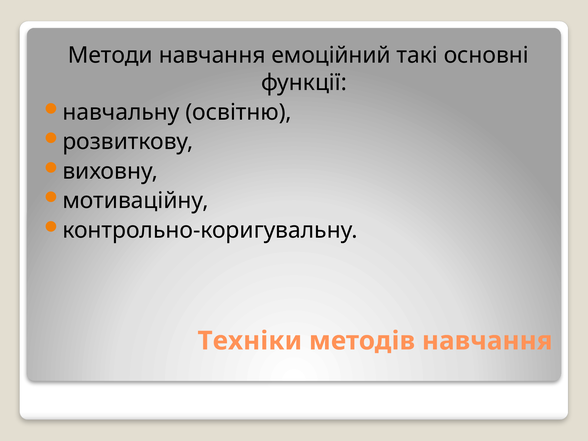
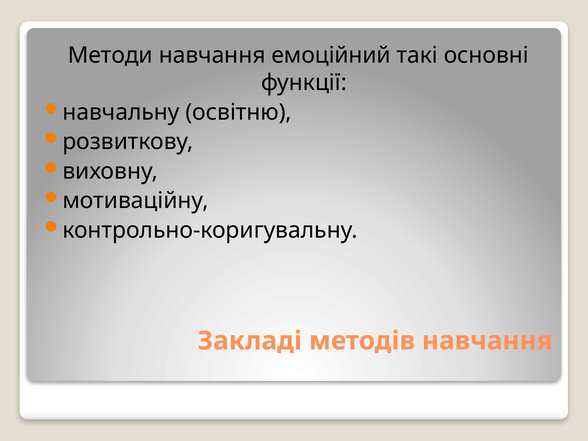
Техніки: Техніки -> Закладі (250, 341)
